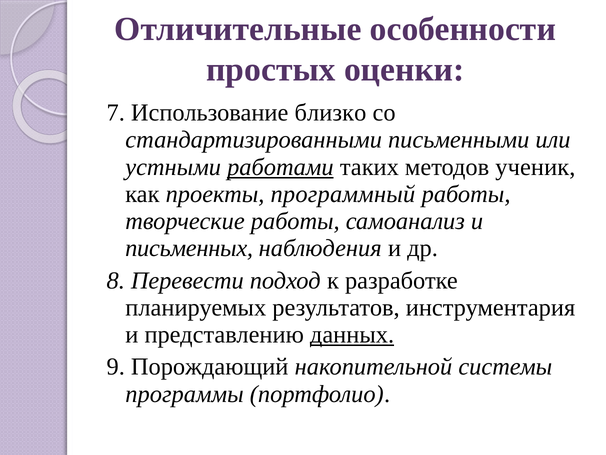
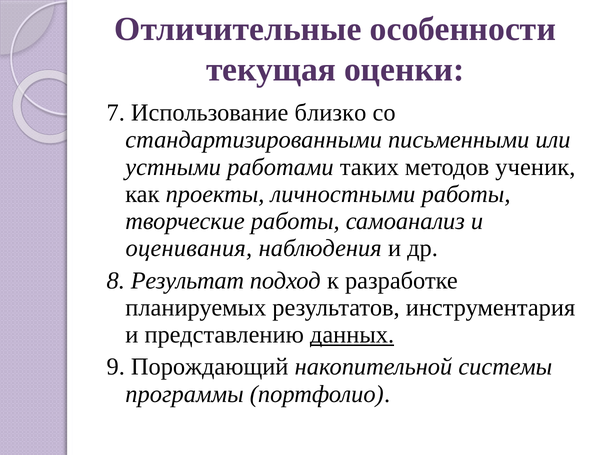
простых: простых -> текущая (271, 70)
работами underline: present -> none (280, 167)
программный: программный -> личностными (343, 194)
письменных: письменных -> оценивания (189, 248)
Перевести: Перевести -> Результат (187, 280)
